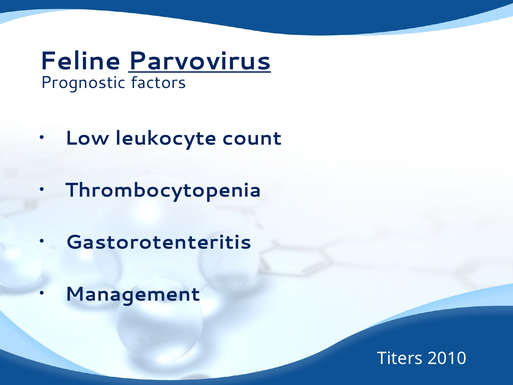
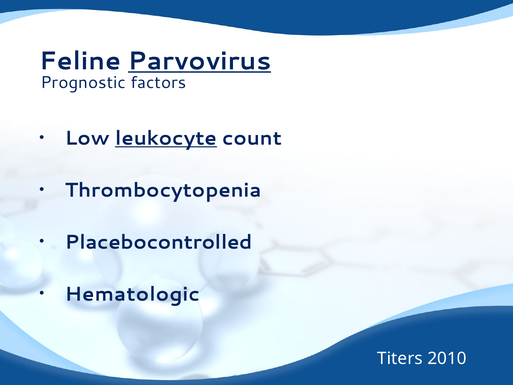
leukocyte underline: none -> present (166, 138)
Gastorotenteritis: Gastorotenteritis -> Placebocontrolled (159, 242)
Management: Management -> Hematologic (132, 294)
